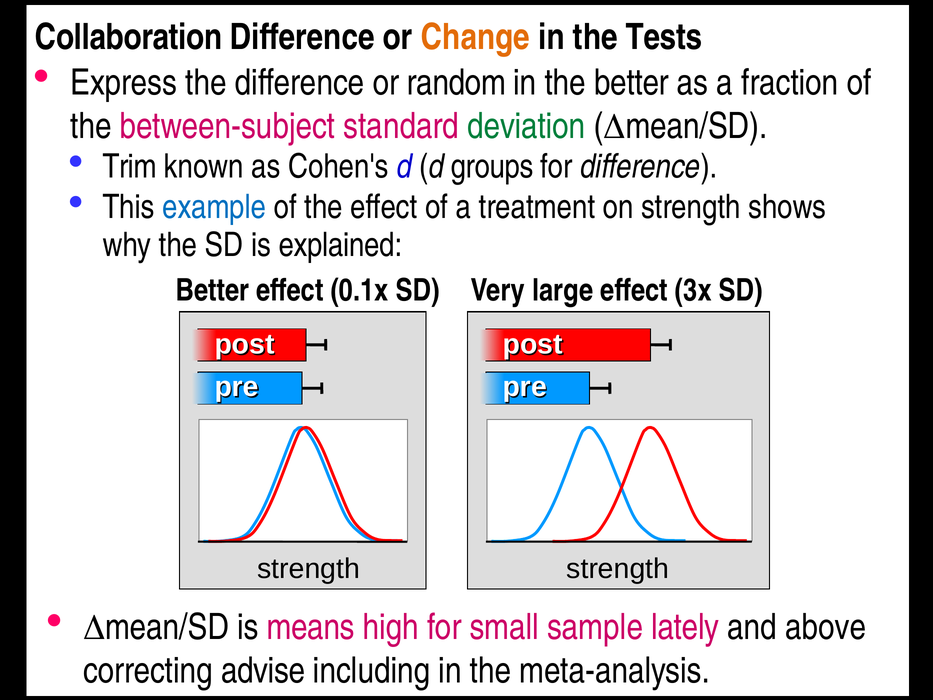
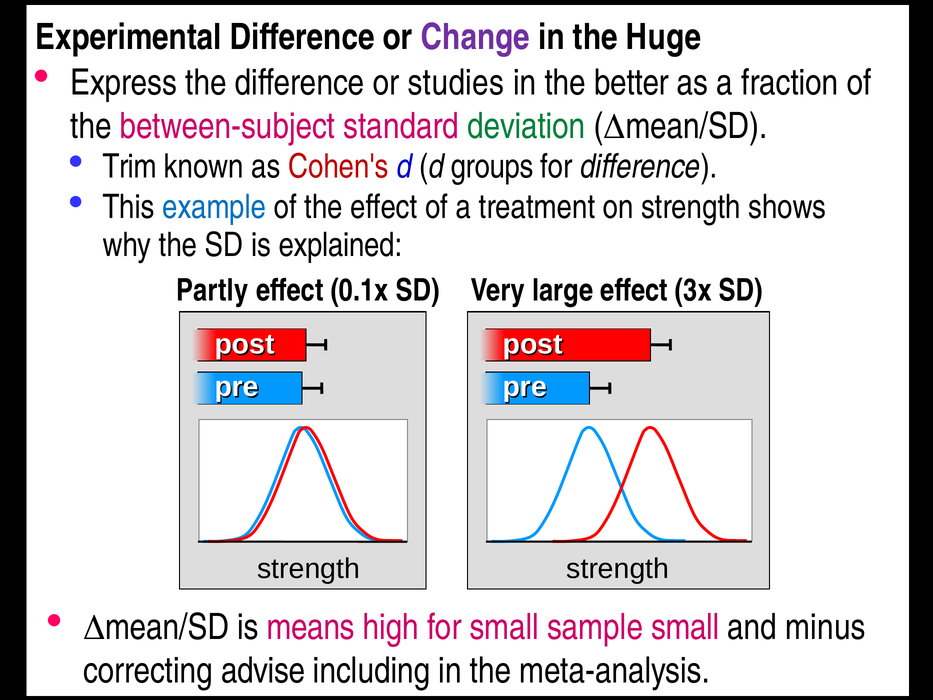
Collaboration: Collaboration -> Experimental (128, 37)
Change colour: orange -> purple (475, 37)
Tests: Tests -> Huge (664, 37)
random: random -> studies (456, 83)
Cohen's colour: black -> red (339, 167)
Better: Better -> Partly (212, 290)
sample lately: lately -> small (685, 627)
above: above -> minus (825, 627)
